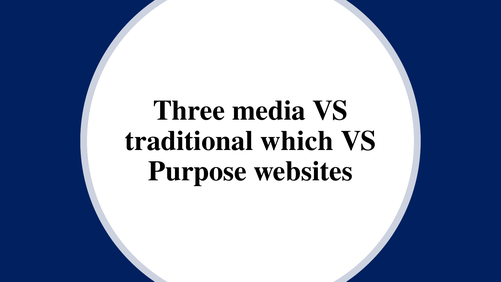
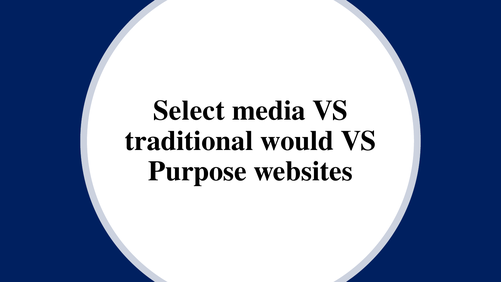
Three: Three -> Select (189, 110)
which: which -> would (297, 141)
